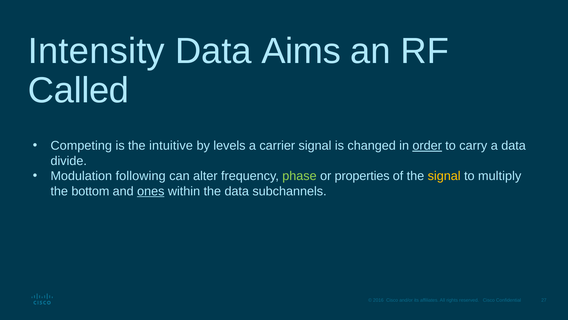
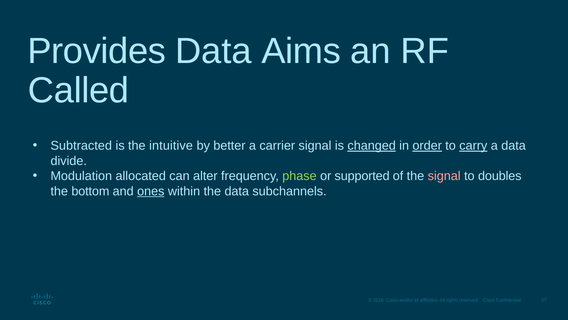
Intensity: Intensity -> Provides (97, 51)
Competing: Competing -> Subtracted (81, 146)
levels: levels -> better (229, 146)
changed underline: none -> present (372, 146)
carry underline: none -> present (473, 146)
following: following -> allocated (141, 176)
properties: properties -> supported (362, 176)
signal colour: yellow -> pink (444, 176)
multiply: multiply -> doubles (500, 176)
